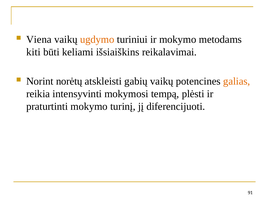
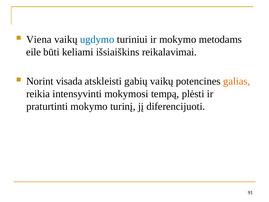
ugdymo colour: orange -> blue (97, 39)
kiti: kiti -> eile (34, 52)
norėtų: norėtų -> visada (69, 81)
